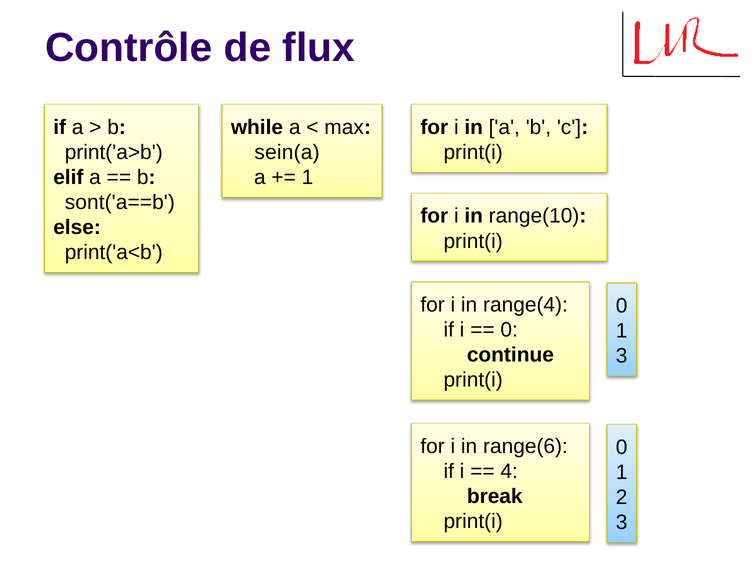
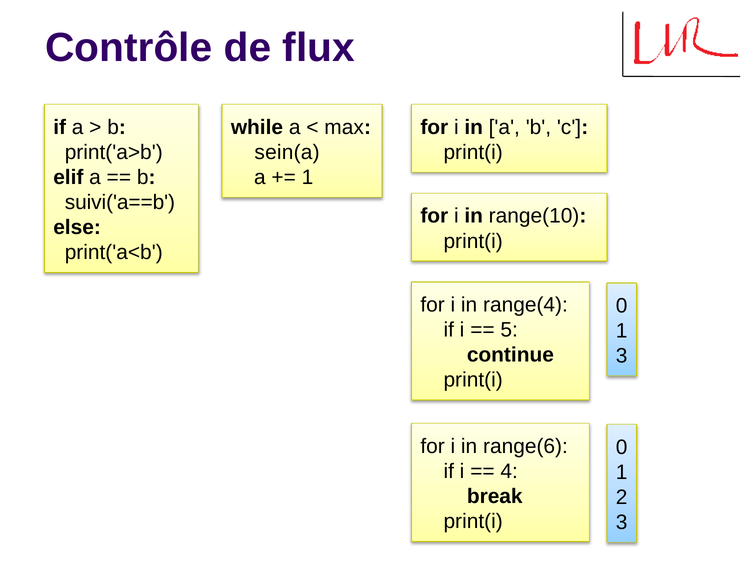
sont('a==b: sont('a==b -> suivi('a==b (120, 202)
0: 0 -> 5 (509, 330)
